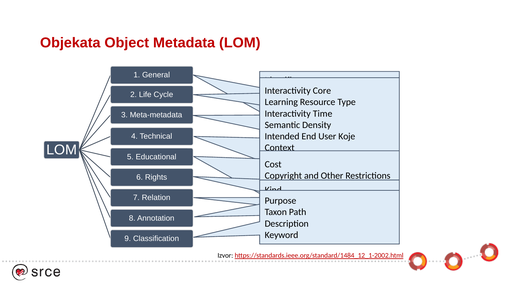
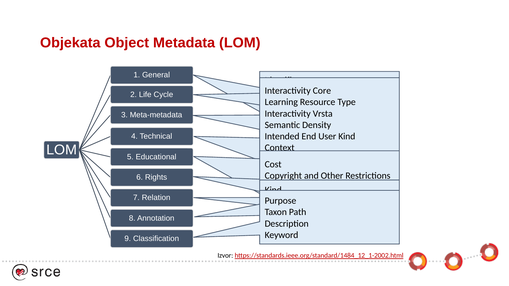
Time: Time -> Vrsta (323, 114)
Koje: Koje -> Kind (347, 137)
